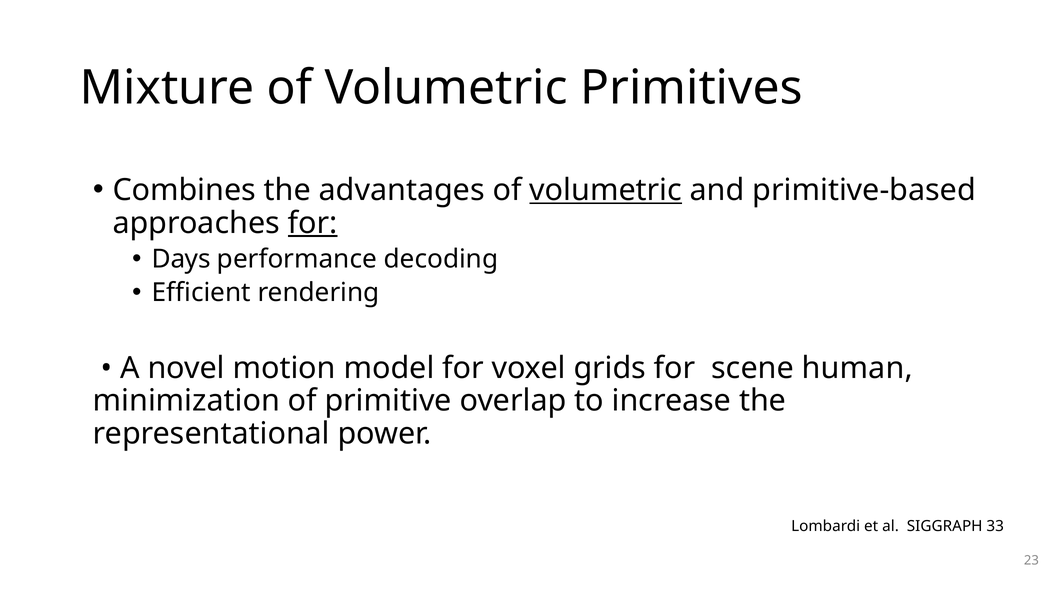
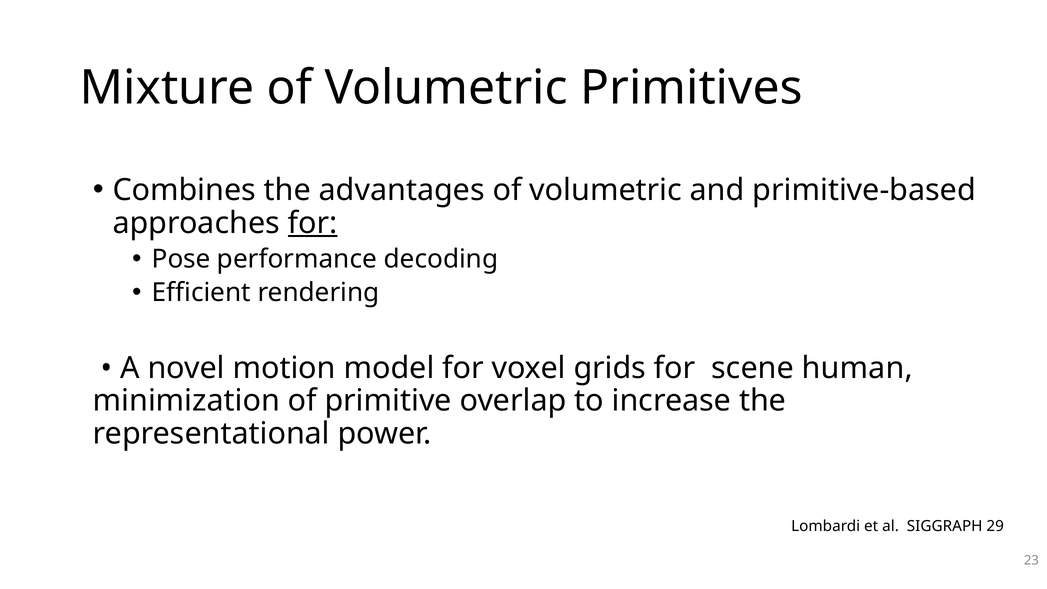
volumetric underline: present -> none (606, 190)
Days: Days -> Pose (181, 259)
33: 33 -> 29 (995, 526)
